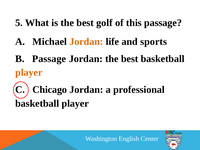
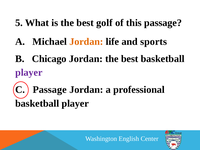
B Passage: Passage -> Chicago (49, 59)
player colour: orange -> purple (29, 73)
C Chicago: Chicago -> Passage (50, 90)
